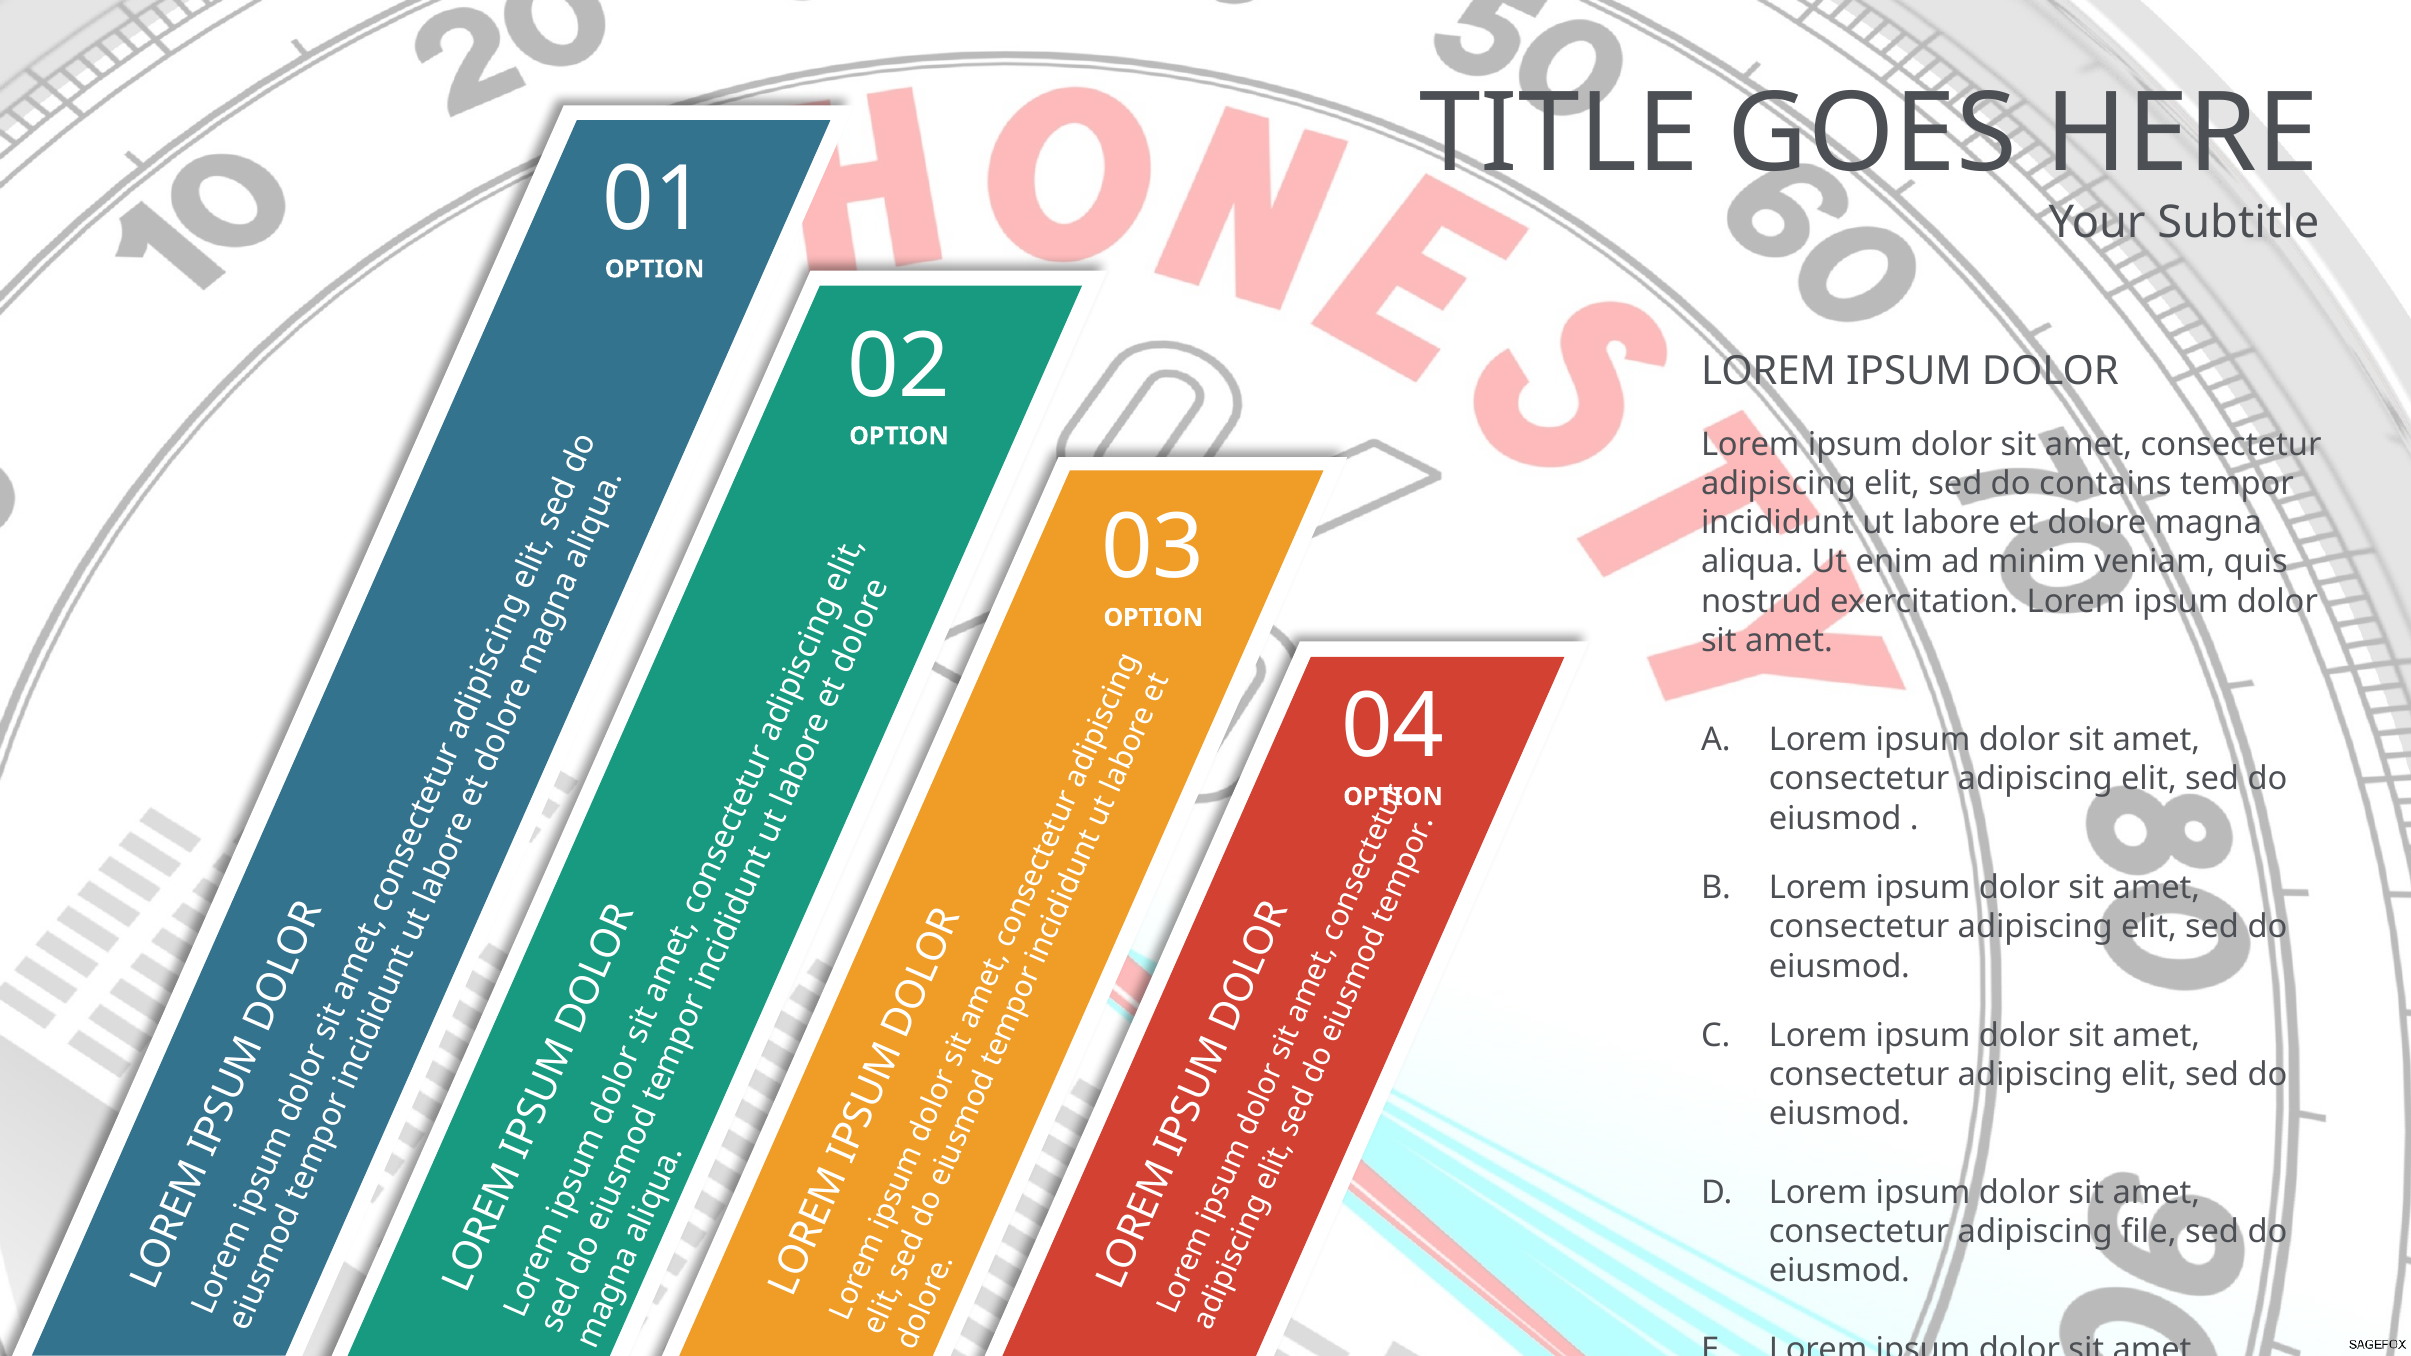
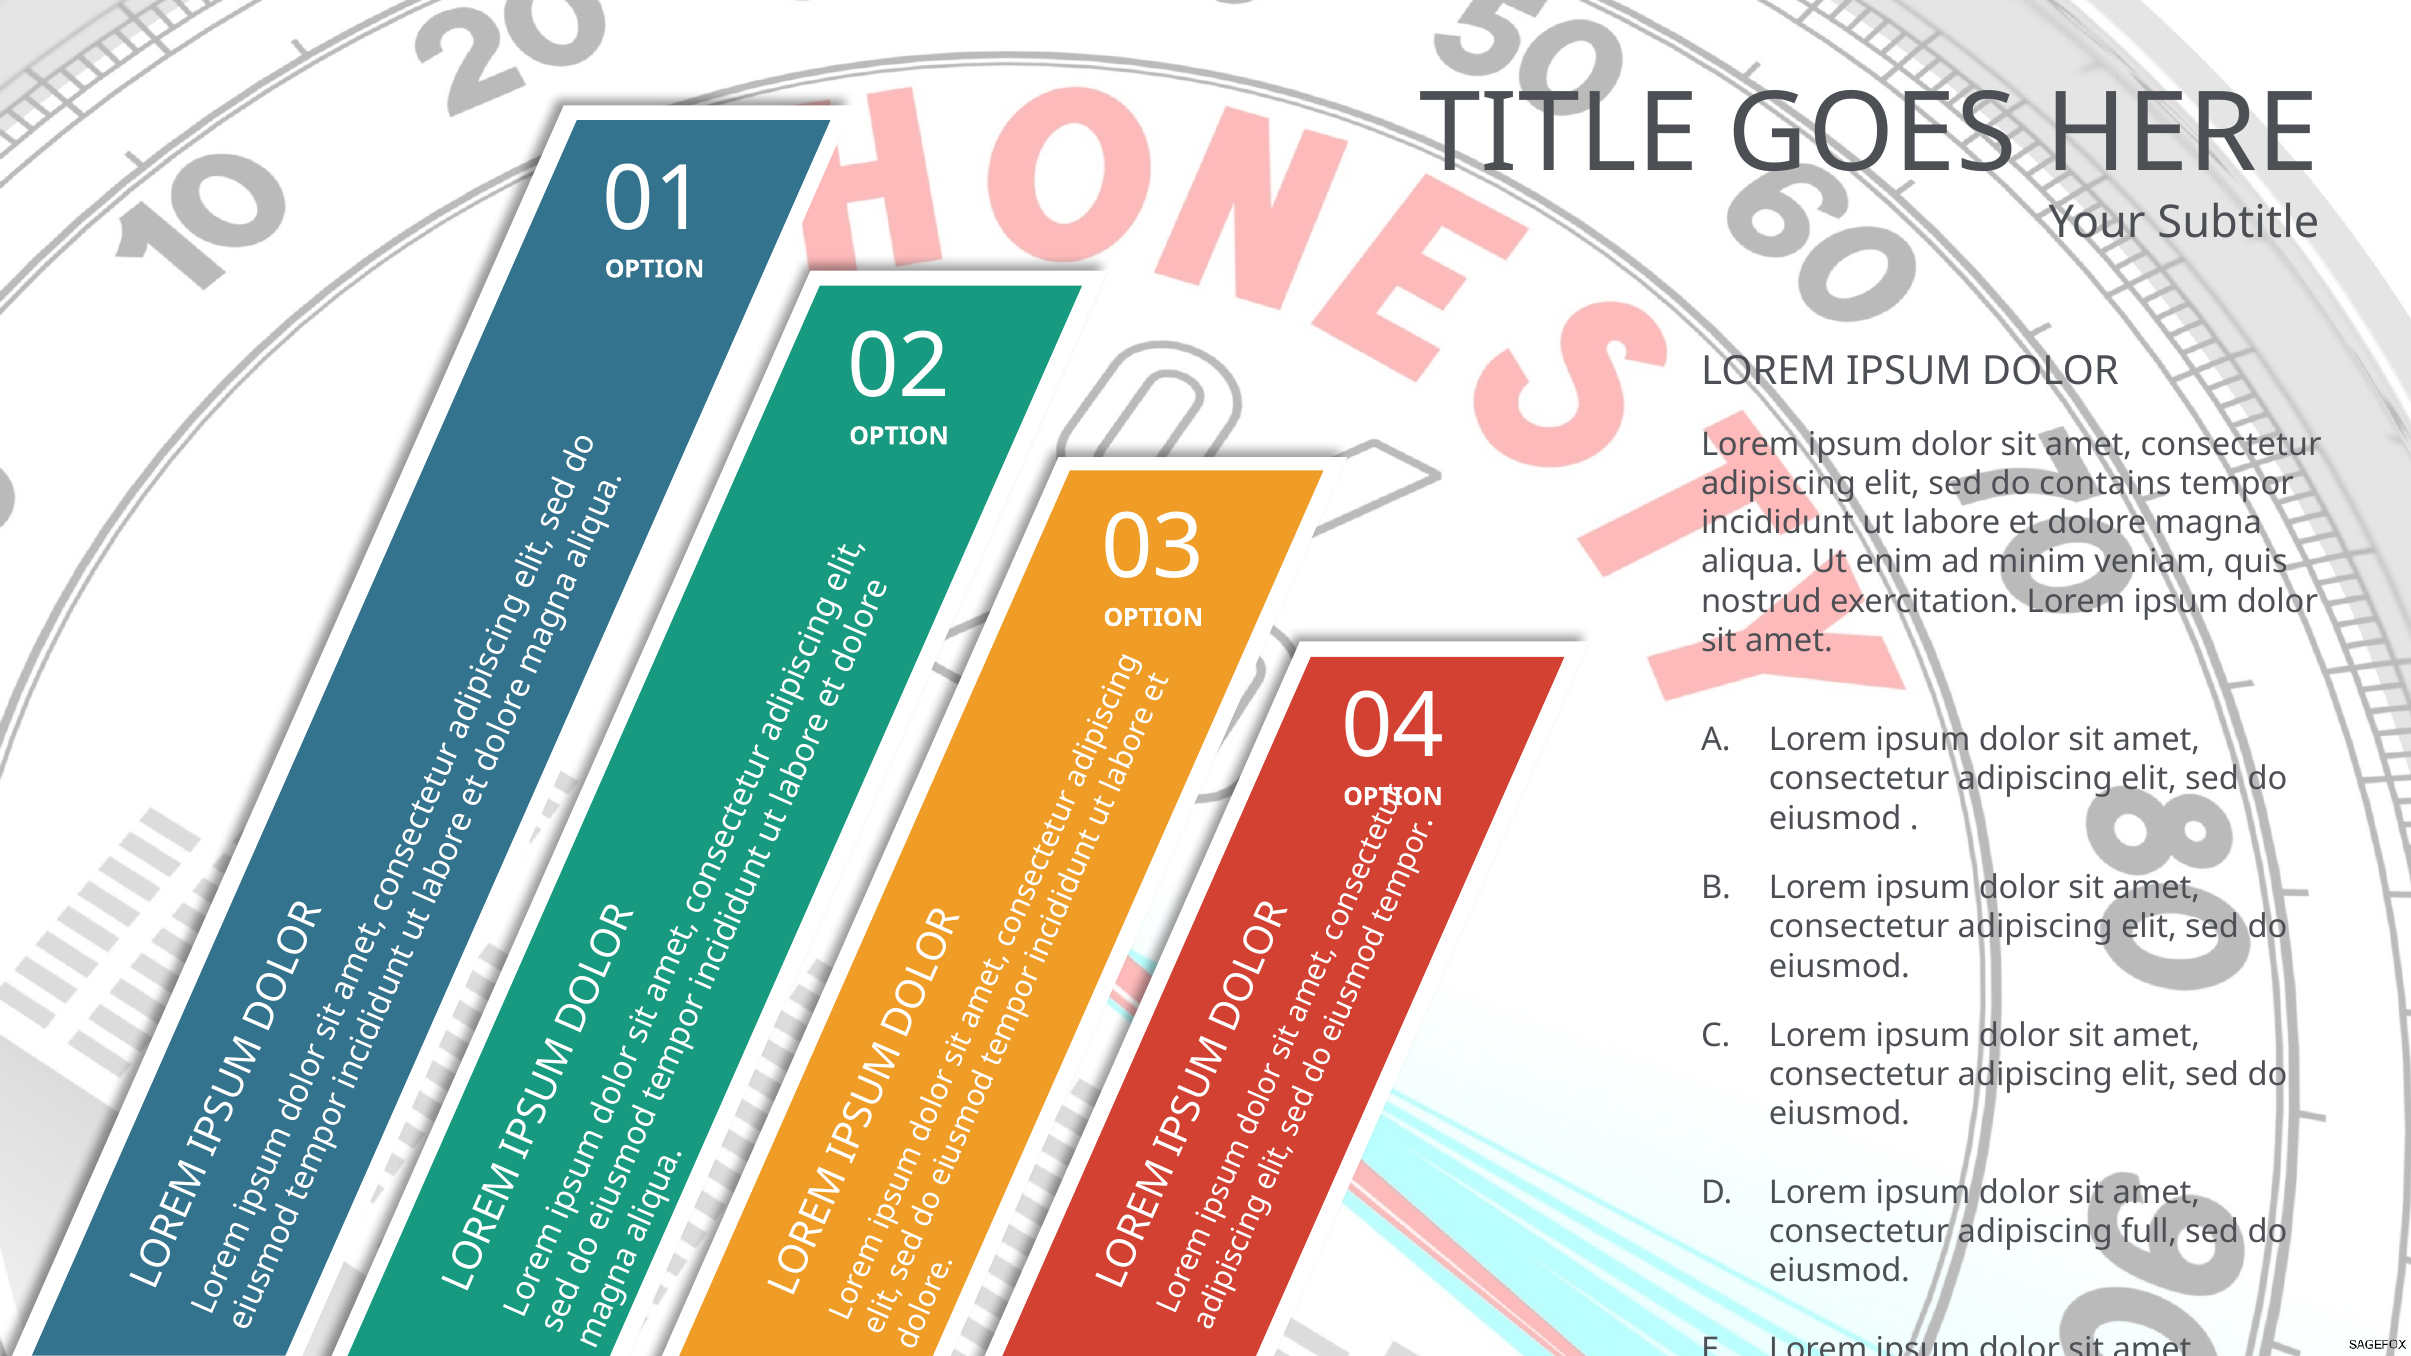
file: file -> full (2149, 1232)
